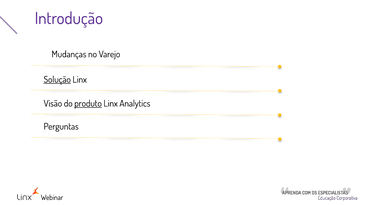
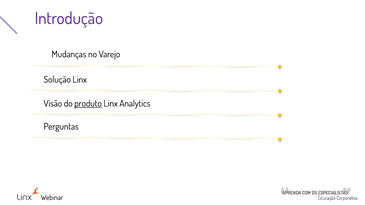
Solução underline: present -> none (57, 80)
